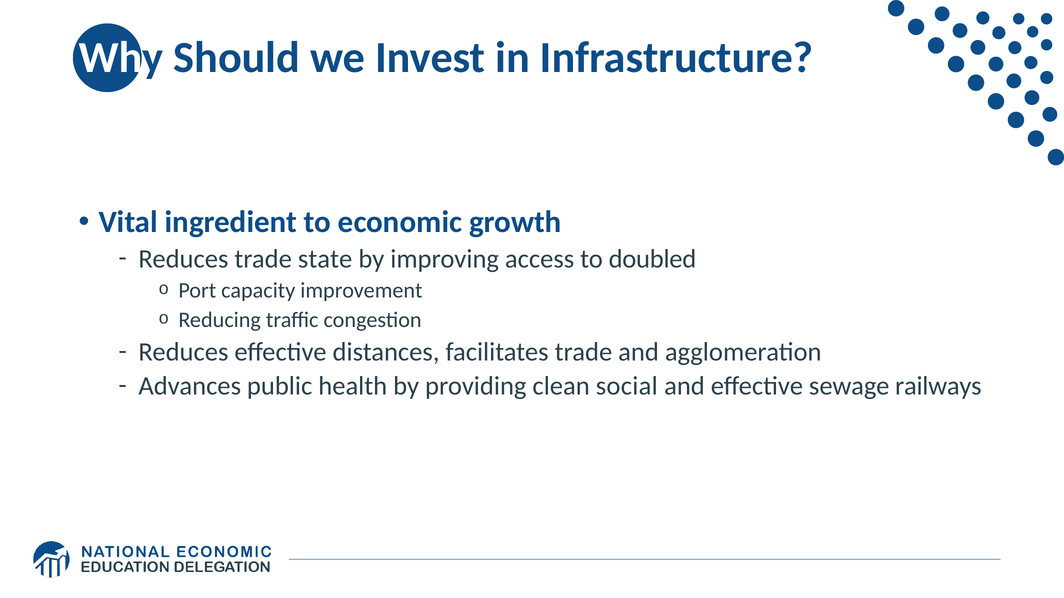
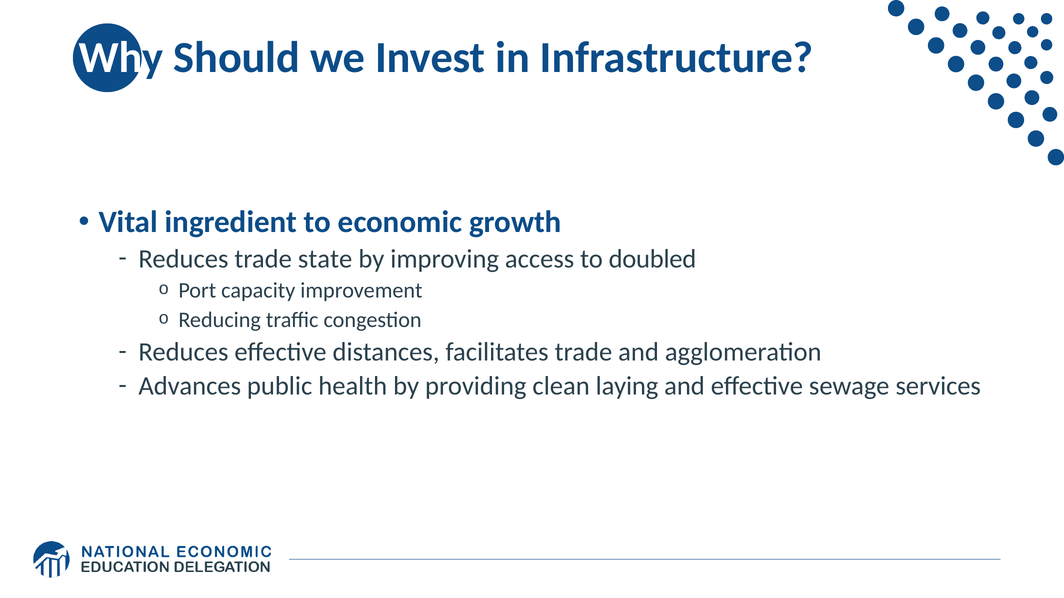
social: social -> laying (627, 386)
railways: railways -> services (938, 386)
